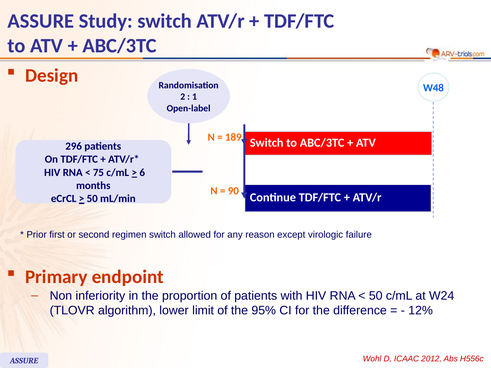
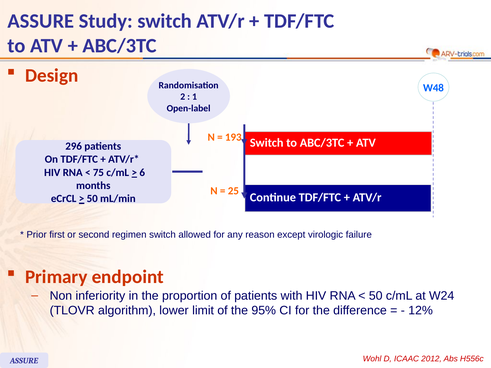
189: 189 -> 193 (233, 137)
90: 90 -> 25 (233, 191)
